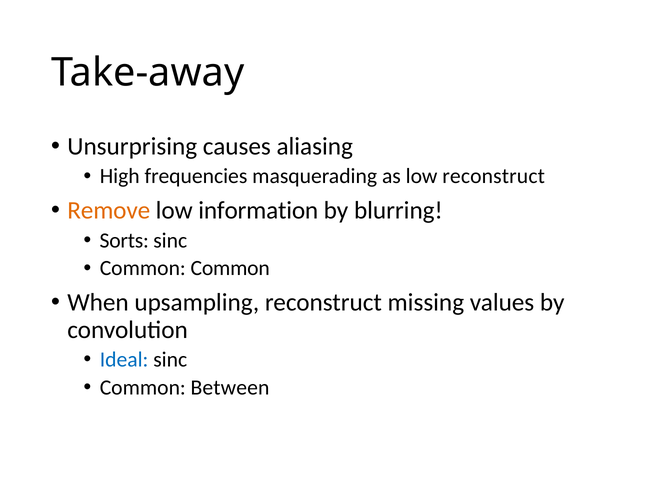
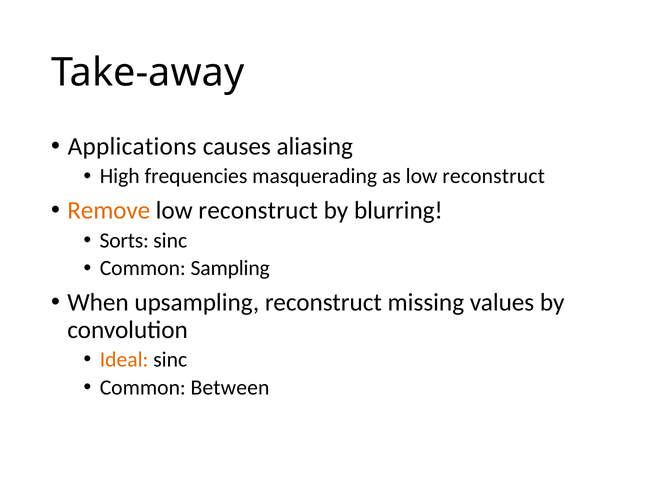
Unsurprising: Unsurprising -> Applications (132, 146)
information: information -> reconstruct (258, 210)
Common Common: Common -> Sampling (230, 268)
Ideal colour: blue -> orange (124, 360)
